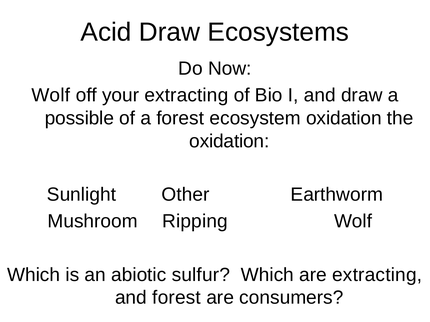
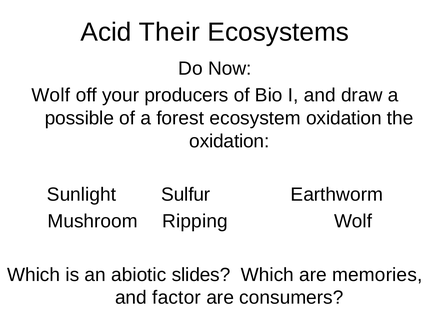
Acid Draw: Draw -> Their (169, 32)
your extracting: extracting -> producers (187, 95)
Other: Other -> Sulfur (186, 195)
sulfur: sulfur -> slides (201, 275)
are extracting: extracting -> memories (377, 275)
and forest: forest -> factor (177, 298)
